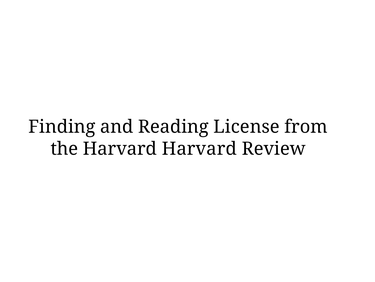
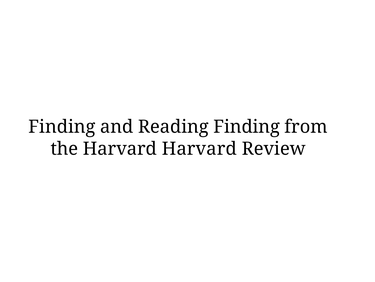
Reading License: License -> Finding (247, 127)
